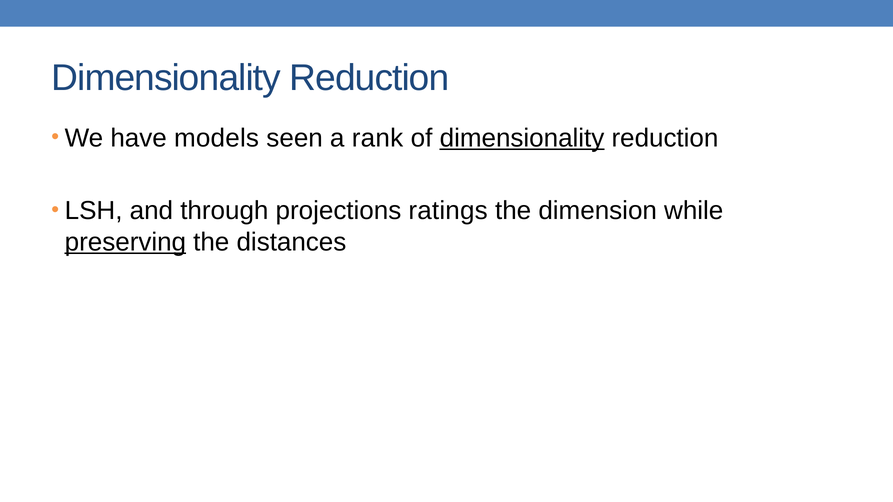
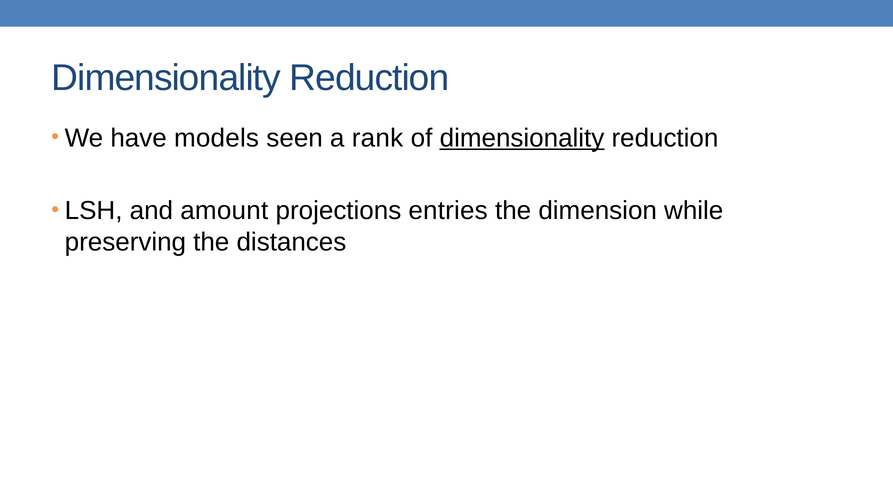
through: through -> amount (224, 211)
ratings: ratings -> entries (448, 211)
preserving underline: present -> none (125, 242)
